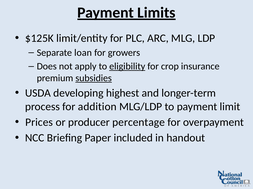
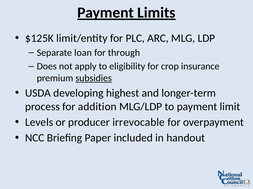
growers: growers -> through (124, 53)
eligibility underline: present -> none (127, 67)
Prices: Prices -> Levels (39, 123)
percentage: percentage -> irrevocable (139, 123)
